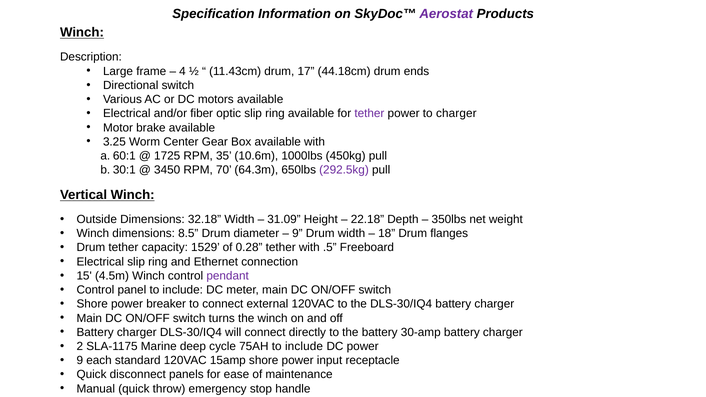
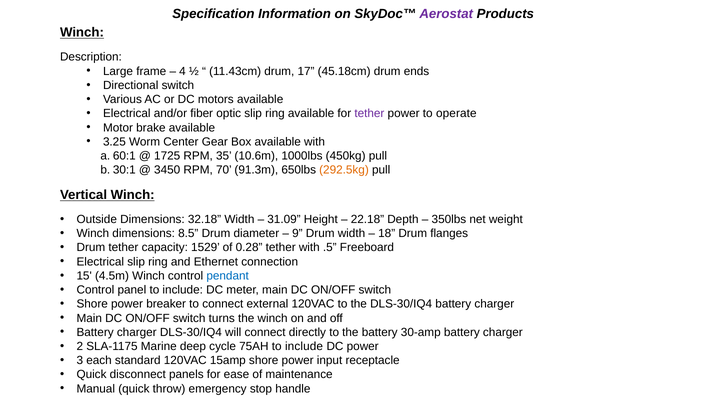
44.18cm: 44.18cm -> 45.18cm (344, 71)
to charger: charger -> operate (456, 114)
64.3m: 64.3m -> 91.3m (256, 170)
292.5kg colour: purple -> orange (344, 170)
pendant colour: purple -> blue (228, 276)
9: 9 -> 3 (80, 361)
